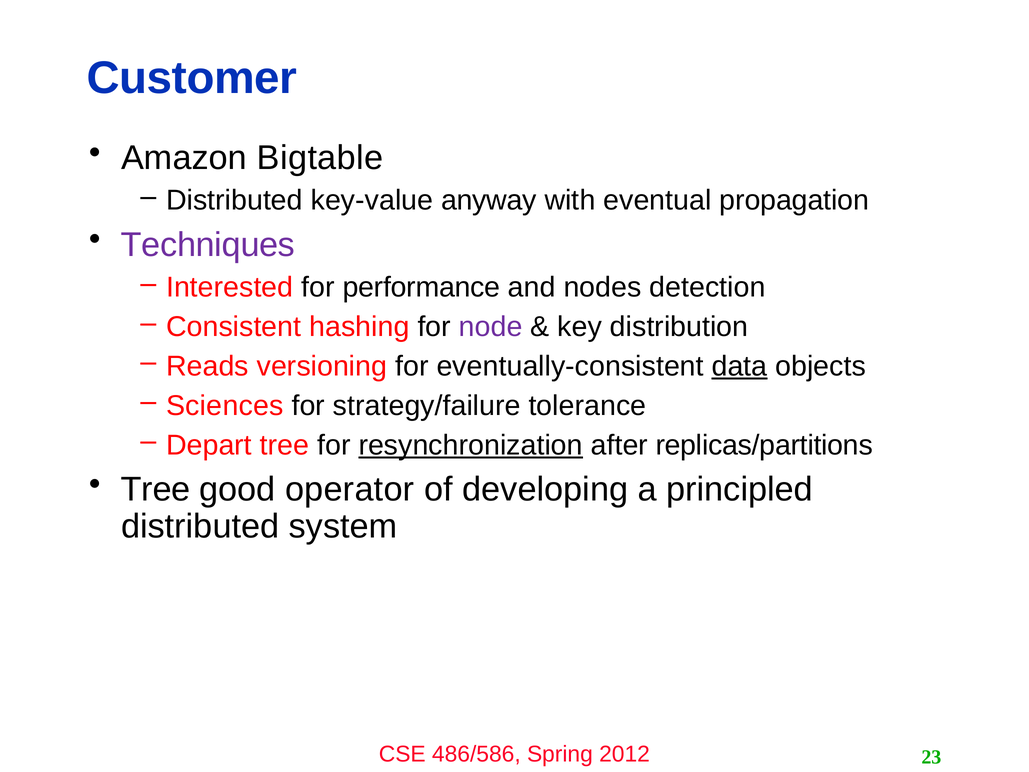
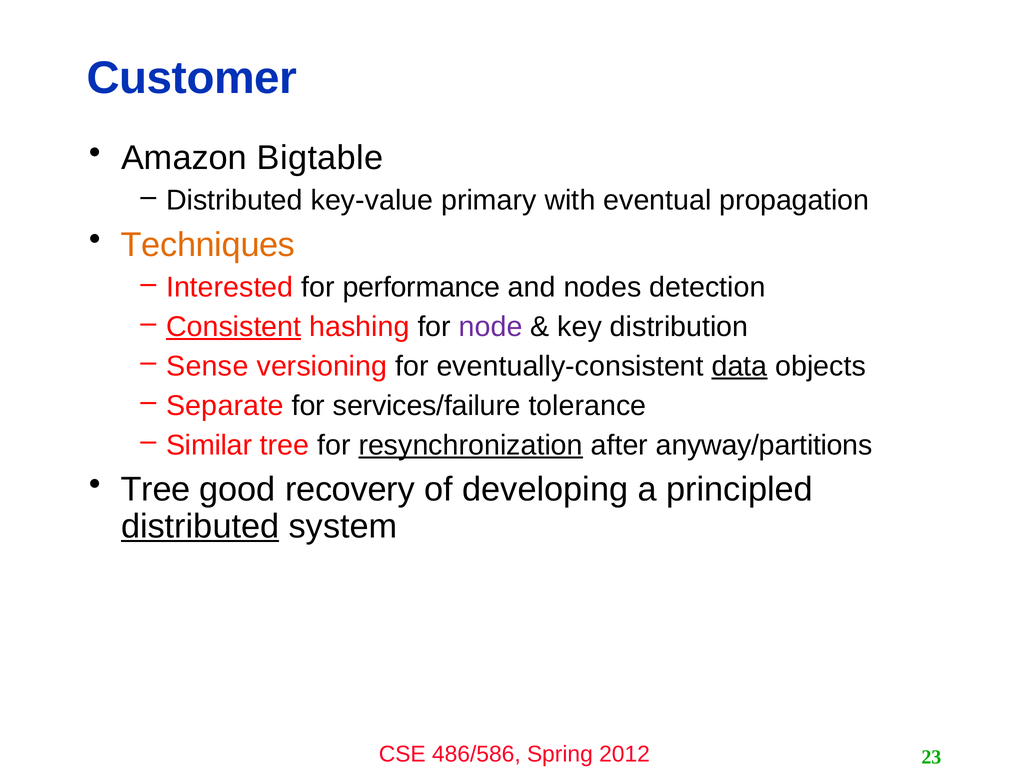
anyway: anyway -> primary (489, 200)
Techniques colour: purple -> orange (208, 245)
Consistent underline: none -> present (234, 327)
Reads: Reads -> Sense (207, 366)
Sciences: Sciences -> Separate (225, 406)
strategy/failure: strategy/failure -> services/failure (427, 406)
Depart: Depart -> Similar (209, 445)
replicas/partitions: replicas/partitions -> anyway/partitions (764, 445)
operator: operator -> recovery (350, 489)
distributed underline: none -> present (200, 526)
